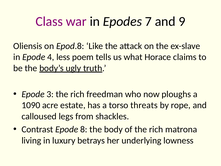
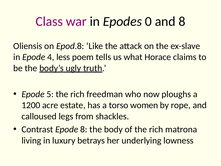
7: 7 -> 0 (148, 21)
and 9: 9 -> 8 (182, 21)
3: 3 -> 5 (50, 94)
1090: 1090 -> 1200 (31, 105)
threats: threats -> women (144, 105)
